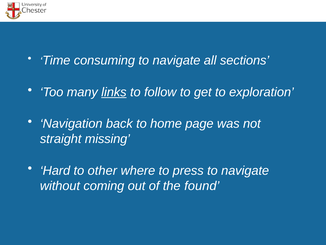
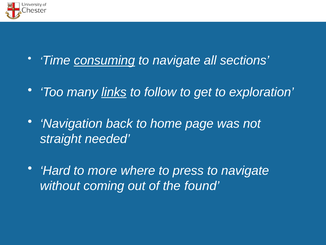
consuming underline: none -> present (104, 60)
missing: missing -> needed (107, 139)
other: other -> more (102, 170)
